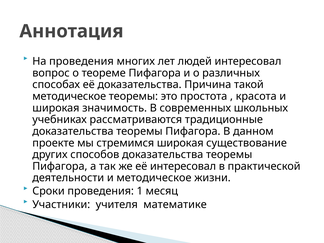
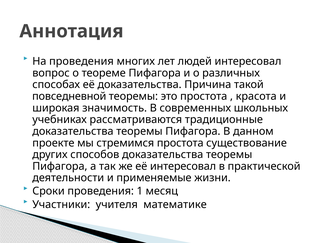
методическое: методическое -> повседневной (69, 96)
стремимся широкая: широкая -> простота (180, 143)
и методическое: методическое -> применяемые (154, 178)
